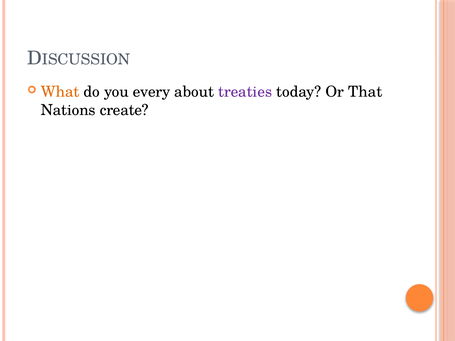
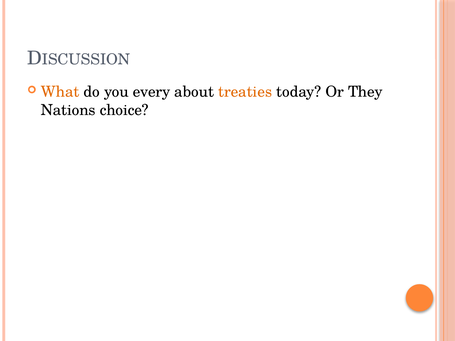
treaties colour: purple -> orange (245, 92)
That: That -> They (365, 92)
create: create -> choice (124, 110)
